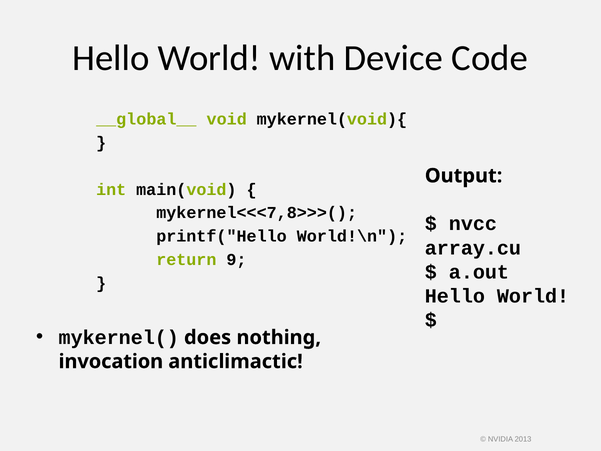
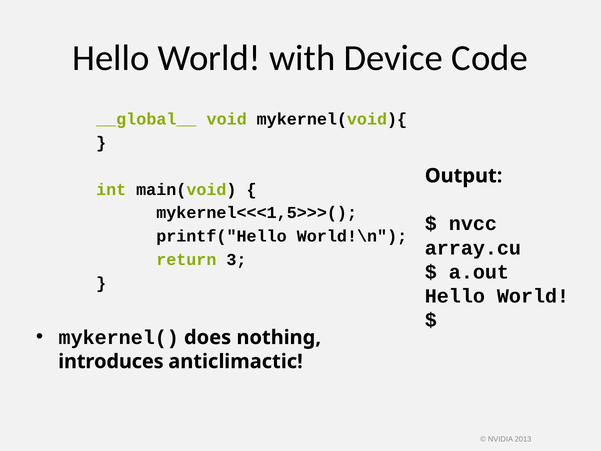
mykernel<<<7,8>>>(: mykernel<<<7,8>>>( -> mykernel<<<1,5>>>( (257, 213)
9: 9 -> 3 (236, 260)
invocation: invocation -> introduces (111, 361)
